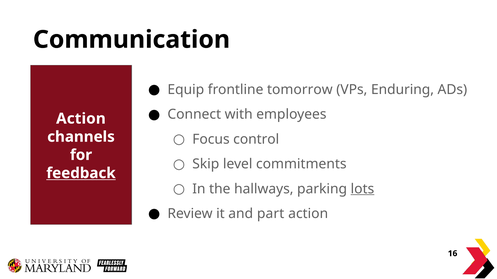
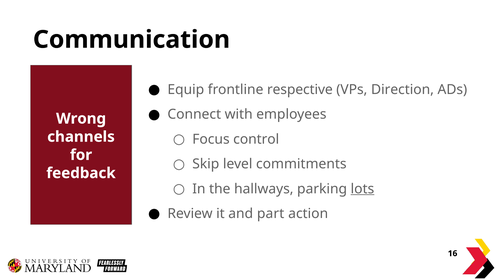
tomorrow: tomorrow -> respective (300, 90)
Enduring: Enduring -> Direction (402, 90)
Action: Action -> Wrong (81, 119)
feedback underline: present -> none (81, 173)
